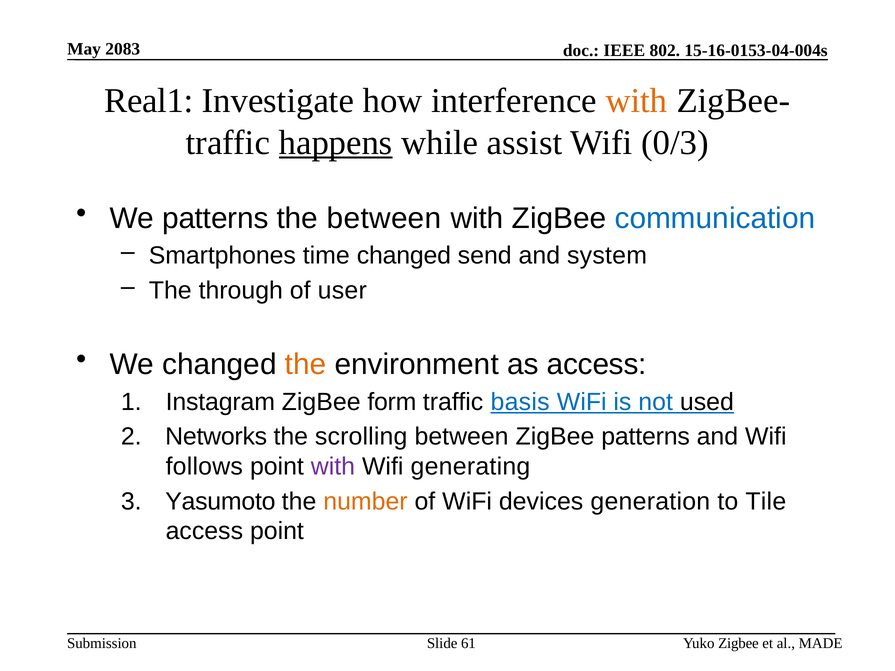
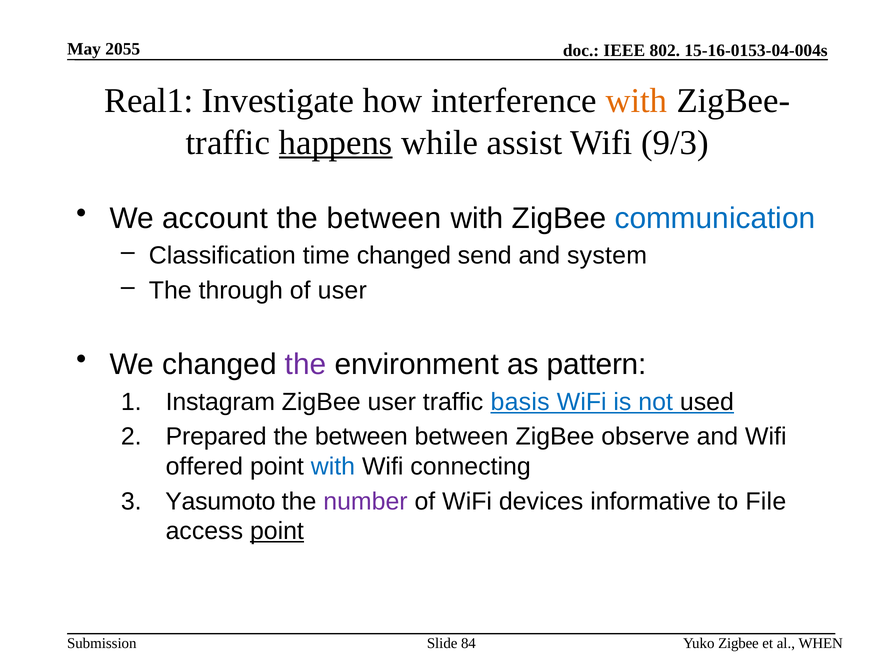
2083: 2083 -> 2055 (123, 49)
0/3: 0/3 -> 9/3 (675, 143)
We patterns: patterns -> account (215, 218)
Smartphones: Smartphones -> Classification (222, 256)
the colour: orange -> purple (306, 365)
as access: access -> pattern (597, 365)
ZigBee form: form -> user (392, 402)
Networks: Networks -> Prepared (216, 437)
scrolling: scrolling -> between (361, 437)
ZigBee patterns: patterns -> observe (646, 437)
follows: follows -> offered (204, 467)
with colour: purple -> blue (333, 467)
generating: generating -> connecting (471, 467)
number colour: orange -> purple (365, 502)
generation: generation -> informative (650, 502)
Tile: Tile -> File (766, 502)
point underline: none -> present (277, 531)
61: 61 -> 84 (468, 644)
MADE: MADE -> WHEN (821, 644)
